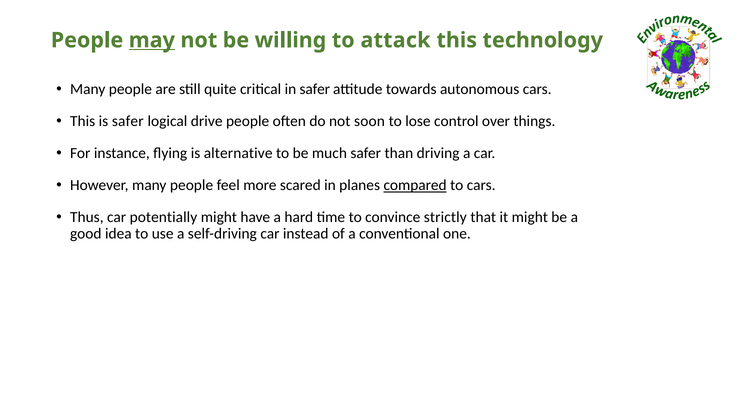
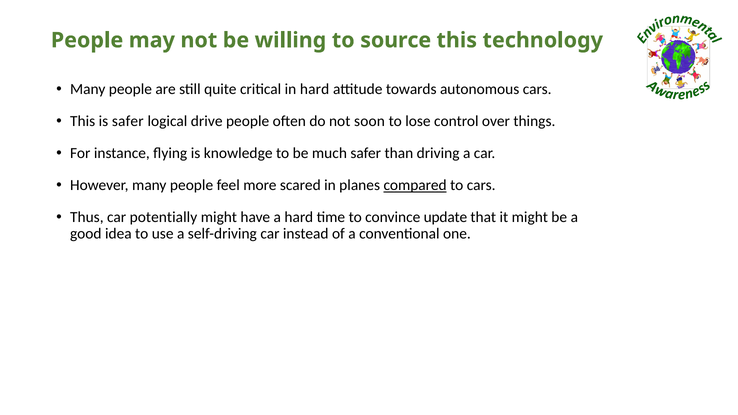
may underline: present -> none (152, 40)
attack: attack -> source (396, 40)
in safer: safer -> hard (315, 89)
alternative: alternative -> knowledge (238, 153)
strictly: strictly -> update (445, 217)
